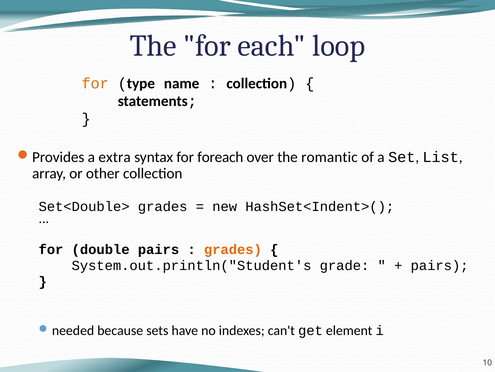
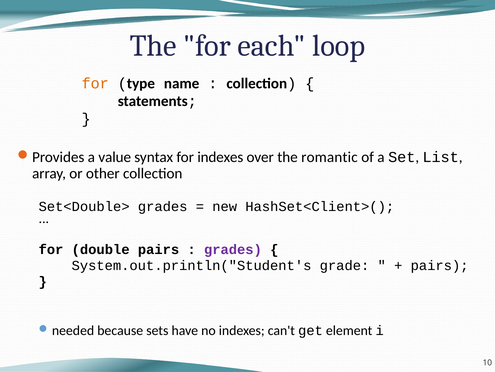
extra: extra -> value (115, 157)
for foreach: foreach -> indexes (220, 157)
HashSet<Indent>(: HashSet<Indent>( -> HashSet<Client>( (320, 206)
grades colour: orange -> purple (233, 249)
